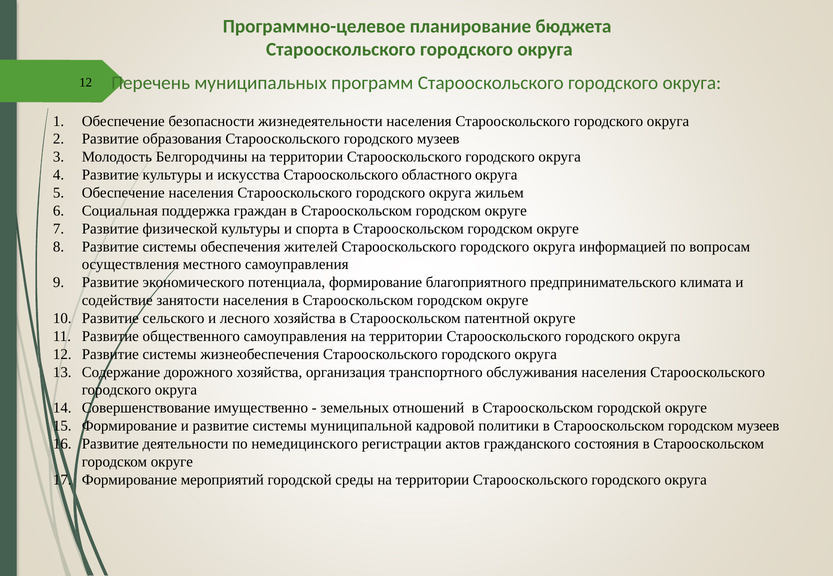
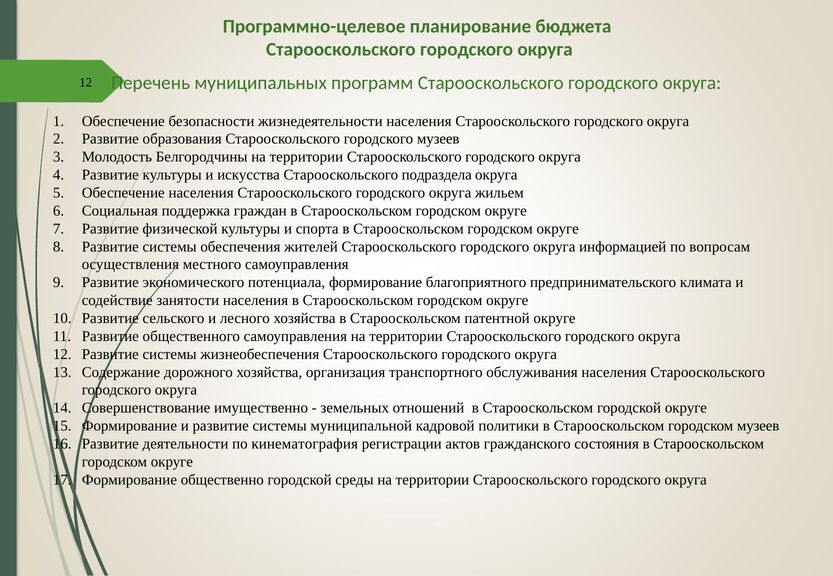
областного: областного -> подраздела (437, 175)
немедицинского: немедицинского -> кинематография (305, 444)
мероприятий: мероприятий -> общественно (222, 480)
